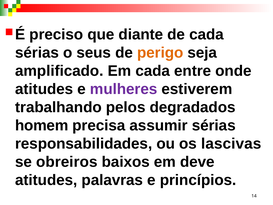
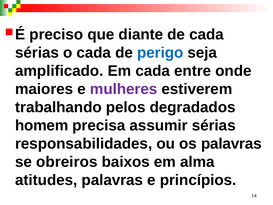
o seus: seus -> cada (94, 53)
perigo colour: orange -> blue (160, 53)
atitudes: atitudes -> maiores (44, 89)
os lascivas: lascivas -> palavras (231, 144)
deve: deve -> alma (197, 162)
